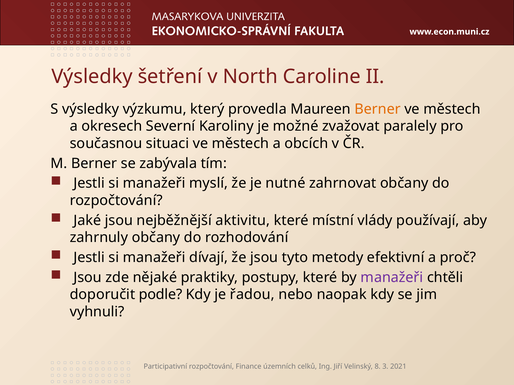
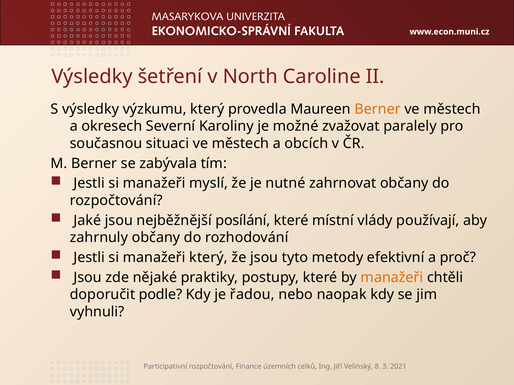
aktivitu: aktivitu -> posílání (243, 221)
manažeři dívají: dívají -> který (209, 258)
manažeři colour: purple -> orange (392, 278)
